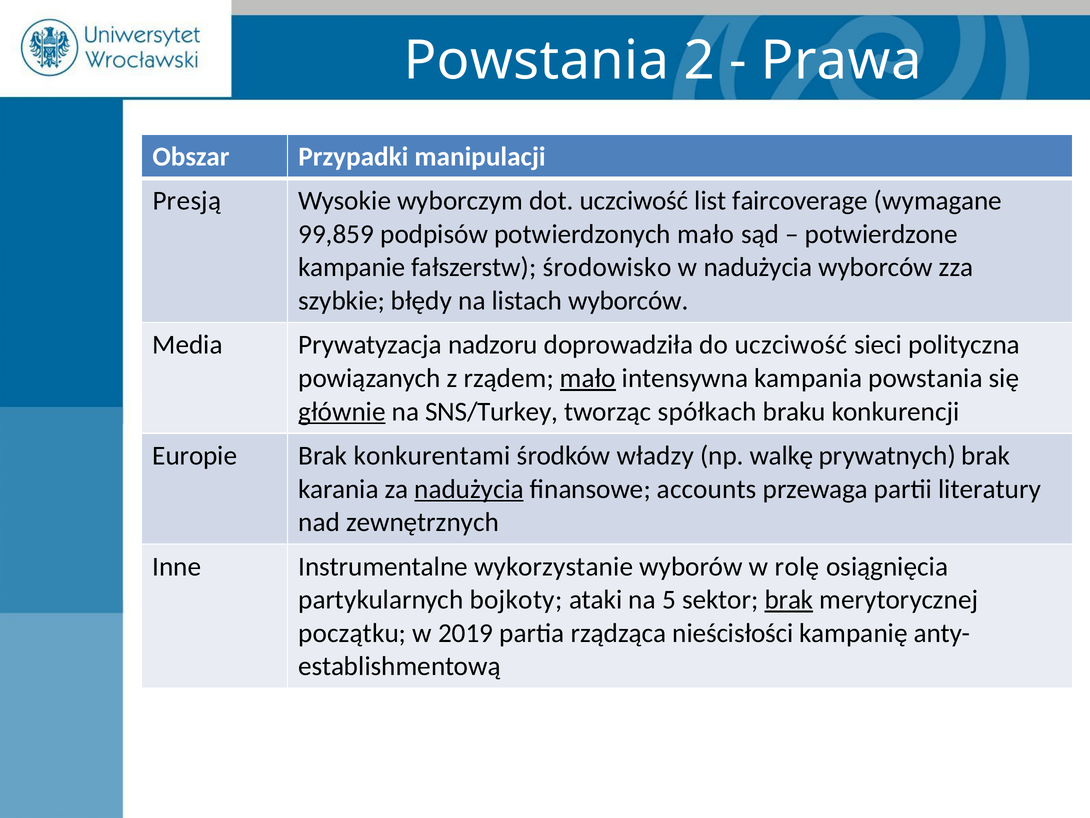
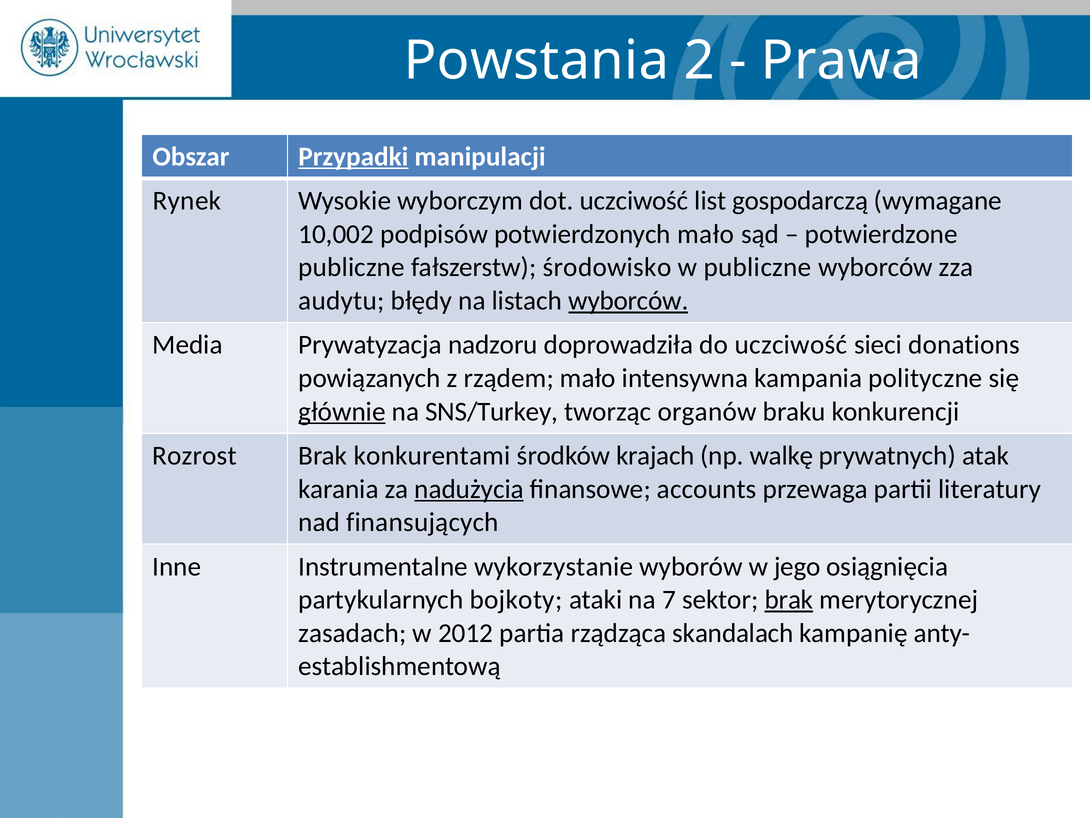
Przypadki underline: none -> present (353, 157)
Presją: Presją -> Rynek (187, 201)
faircoverage: faircoverage -> gospodarczą (800, 201)
99,859: 99,859 -> 10,002 (336, 234)
kampanie: kampanie -> publiczne (352, 267)
w nadużycia: nadużycia -> publiczne (758, 267)
szybkie: szybkie -> audytu (341, 301)
wyborców underline: none -> present (628, 301)
polityczna: polityczna -> donations (964, 345)
mało underline: present -> none (588, 378)
kampania powstania: powstania -> polityczne (925, 378)
spółkach: spółkach -> organów (707, 411)
Europie: Europie -> Rozrost (195, 455)
władzy: władzy -> krajach (655, 455)
prywatnych brak: brak -> atak (986, 455)
zewnętrznych: zewnętrznych -> finansujących (422, 522)
rolę: rolę -> jego (797, 566)
5: 5 -> 7 (669, 599)
początku: początku -> zasadach (352, 633)
2019: 2019 -> 2012 (466, 633)
nieścisłości: nieścisłości -> skandalach (733, 633)
